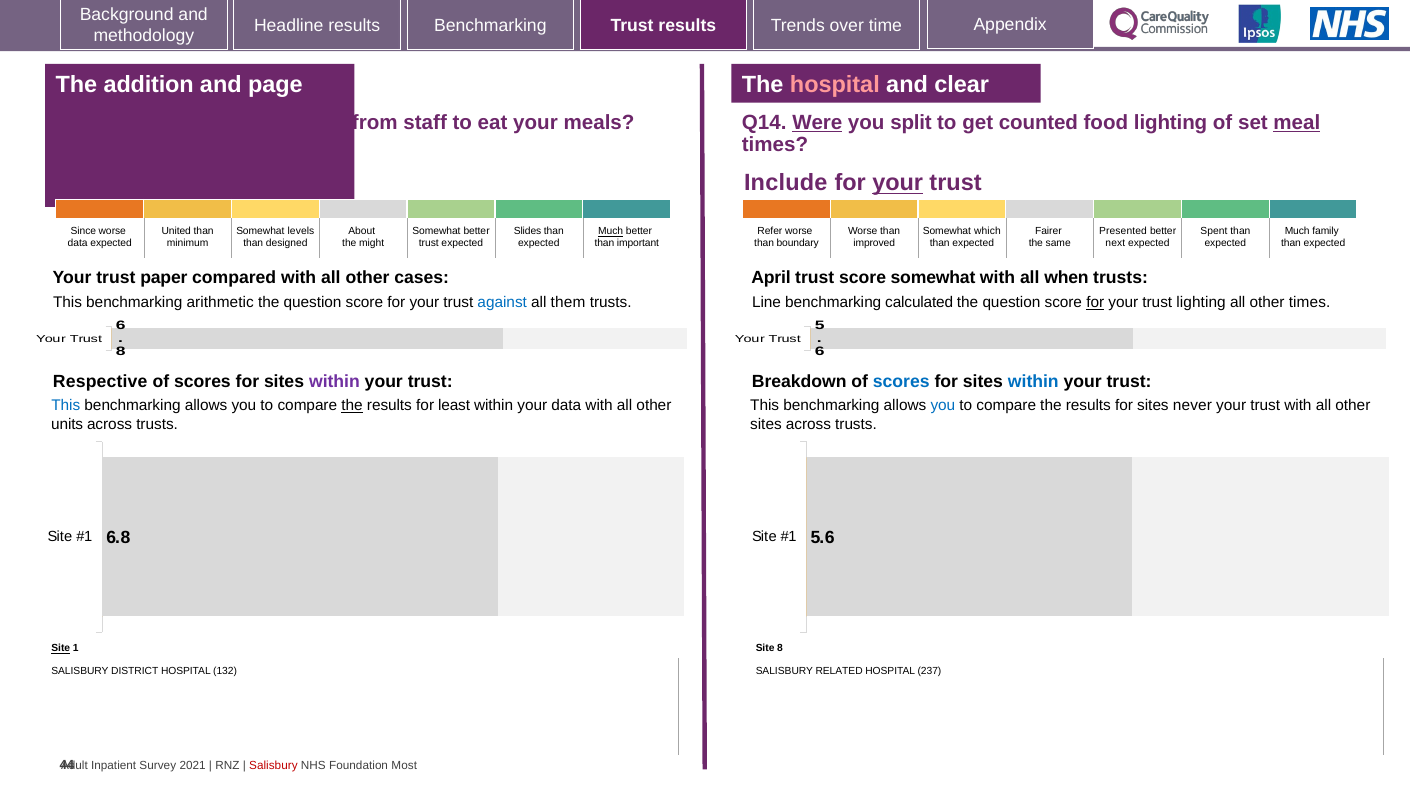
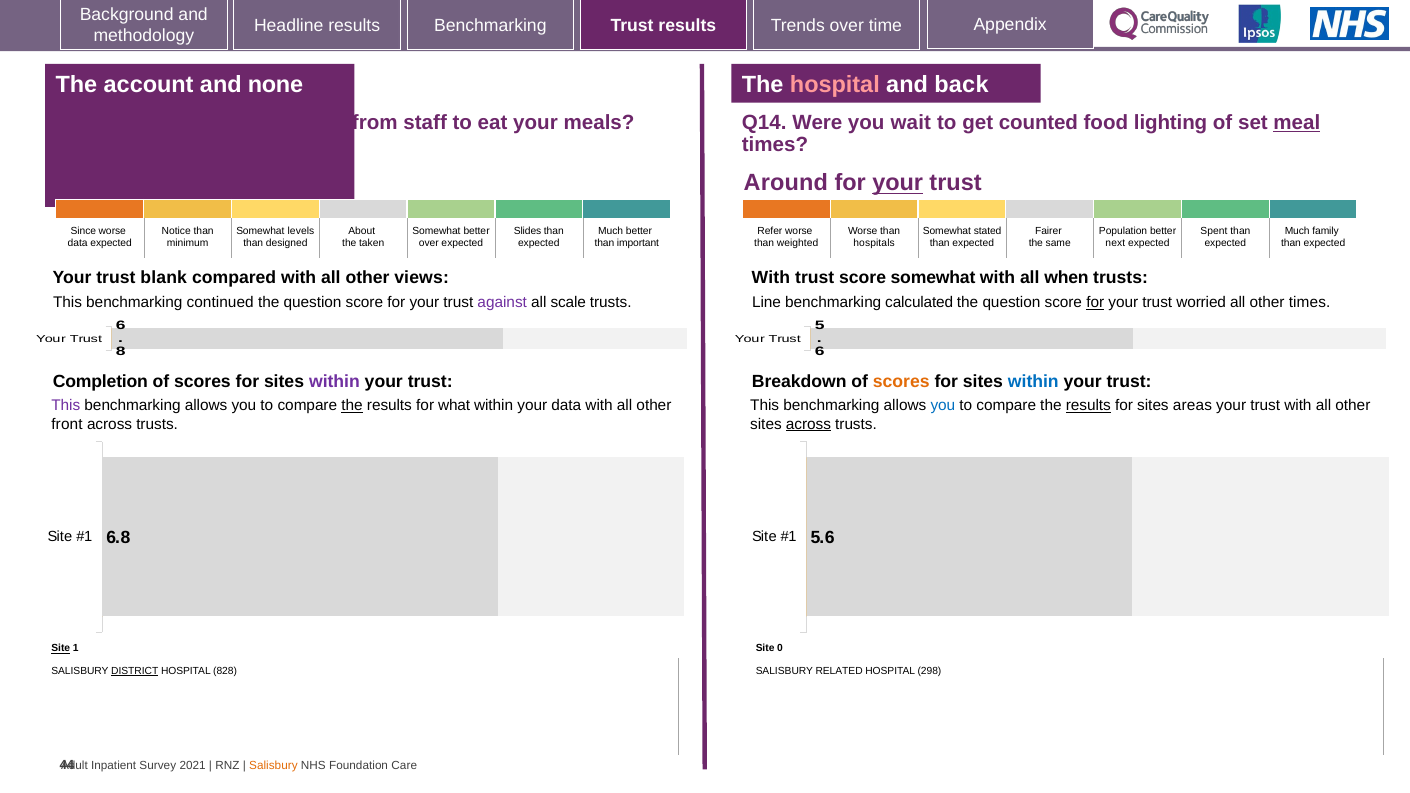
addition: addition -> account (149, 85)
page: page -> none (275, 85)
clear: clear -> back (961, 85)
Were underline: present -> none (817, 123)
split: split -> wait (911, 123)
Include: Include -> Around (786, 183)
United: United -> Notice (176, 232)
Much underline: present -> none (611, 232)
which: which -> stated (988, 232)
Presented: Presented -> Population (1123, 232)
might: might -> taken (372, 243)
trust: trust -> over (429, 243)
boundary: boundary -> weighted (798, 243)
improved: improved -> hospitals (874, 243)
paper: paper -> blank (164, 278)
cases: cases -> views (422, 278)
April: April -> With (771, 278)
arithmetic: arithmetic -> continued (220, 303)
against colour: blue -> purple (502, 303)
them: them -> scale (568, 303)
trust lighting: lighting -> worried (1201, 303)
Respective: Respective -> Completion (100, 382)
scores colour: blue -> orange (901, 382)
This colour: blue -> purple (66, 406)
least: least -> what (454, 406)
results underline: none -> present (1088, 406)
never: never -> areas (1192, 406)
units: units -> front (67, 424)
across underline: none -> present (808, 424)
Site 8: 8 -> 0 (780, 649)
DISTRICT underline: none -> present (135, 671)
132: 132 -> 828 (225, 671)
237: 237 -> 298 (929, 671)
Salisbury colour: red -> orange (273, 766)
Most: Most -> Care (404, 766)
